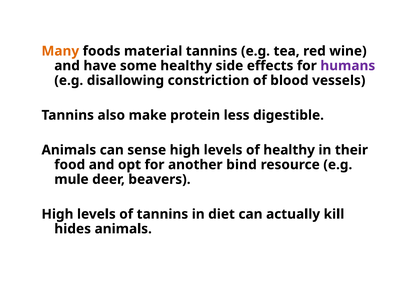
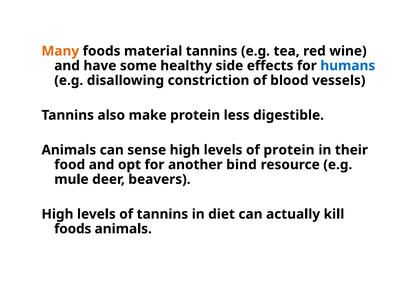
humans colour: purple -> blue (348, 66)
of healthy: healthy -> protein (289, 150)
hides: hides -> foods (73, 229)
